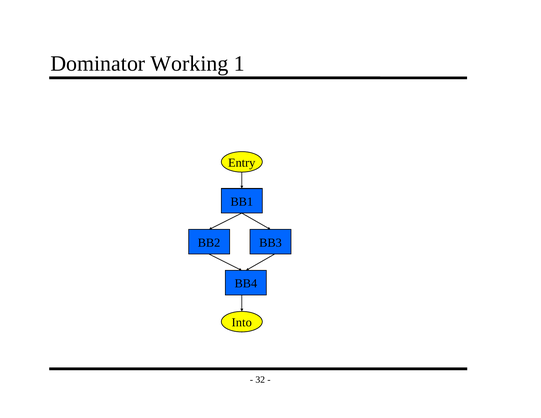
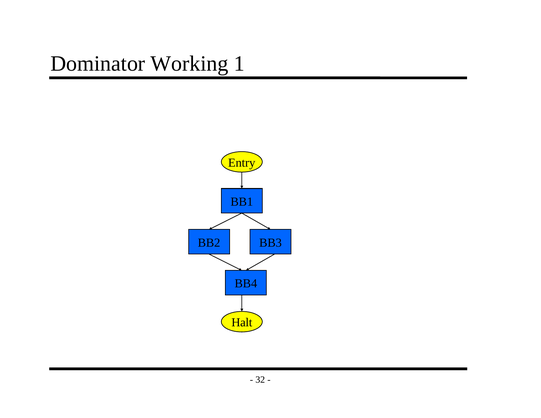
Into: Into -> Halt (242, 323)
